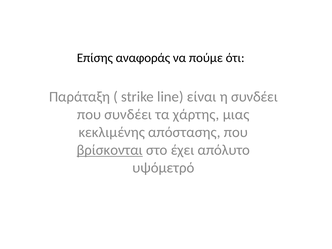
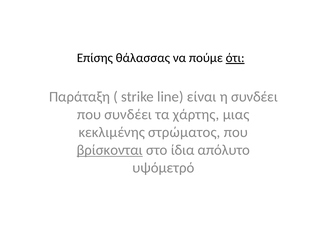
αναφοράς: αναφοράς -> θάλασσας (143, 58)
ότι underline: none -> present (235, 58)
απόστασης: απόστασης -> στρώματος (184, 132)
έχει: έχει -> ίδια (183, 150)
